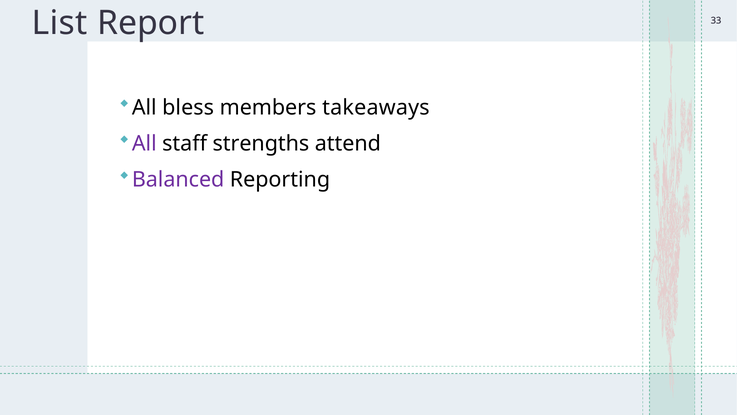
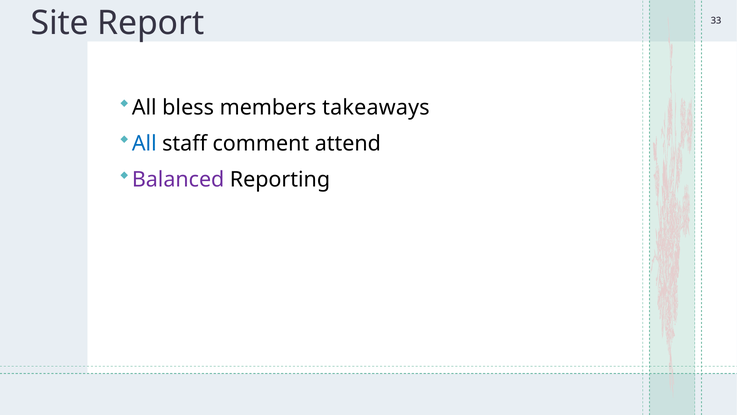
List: List -> Site (60, 23)
All colour: purple -> blue (144, 143)
strengths: strengths -> comment (261, 143)
